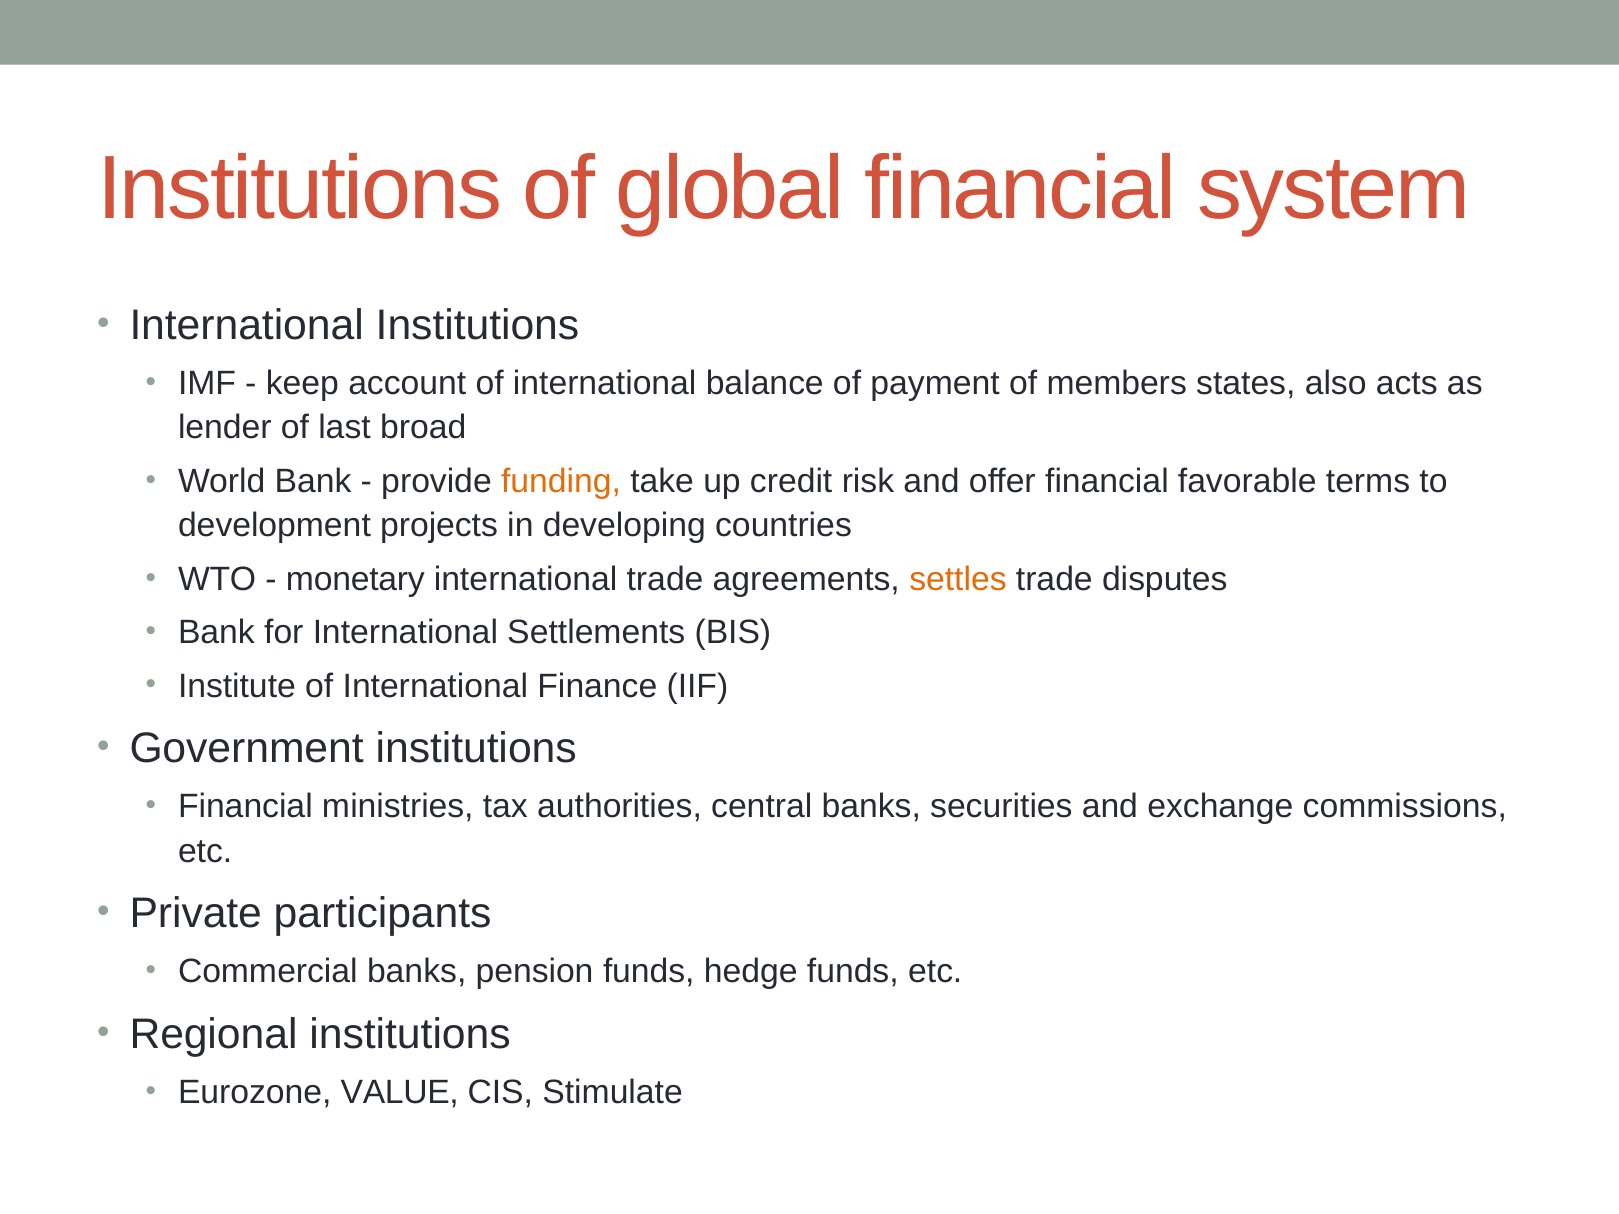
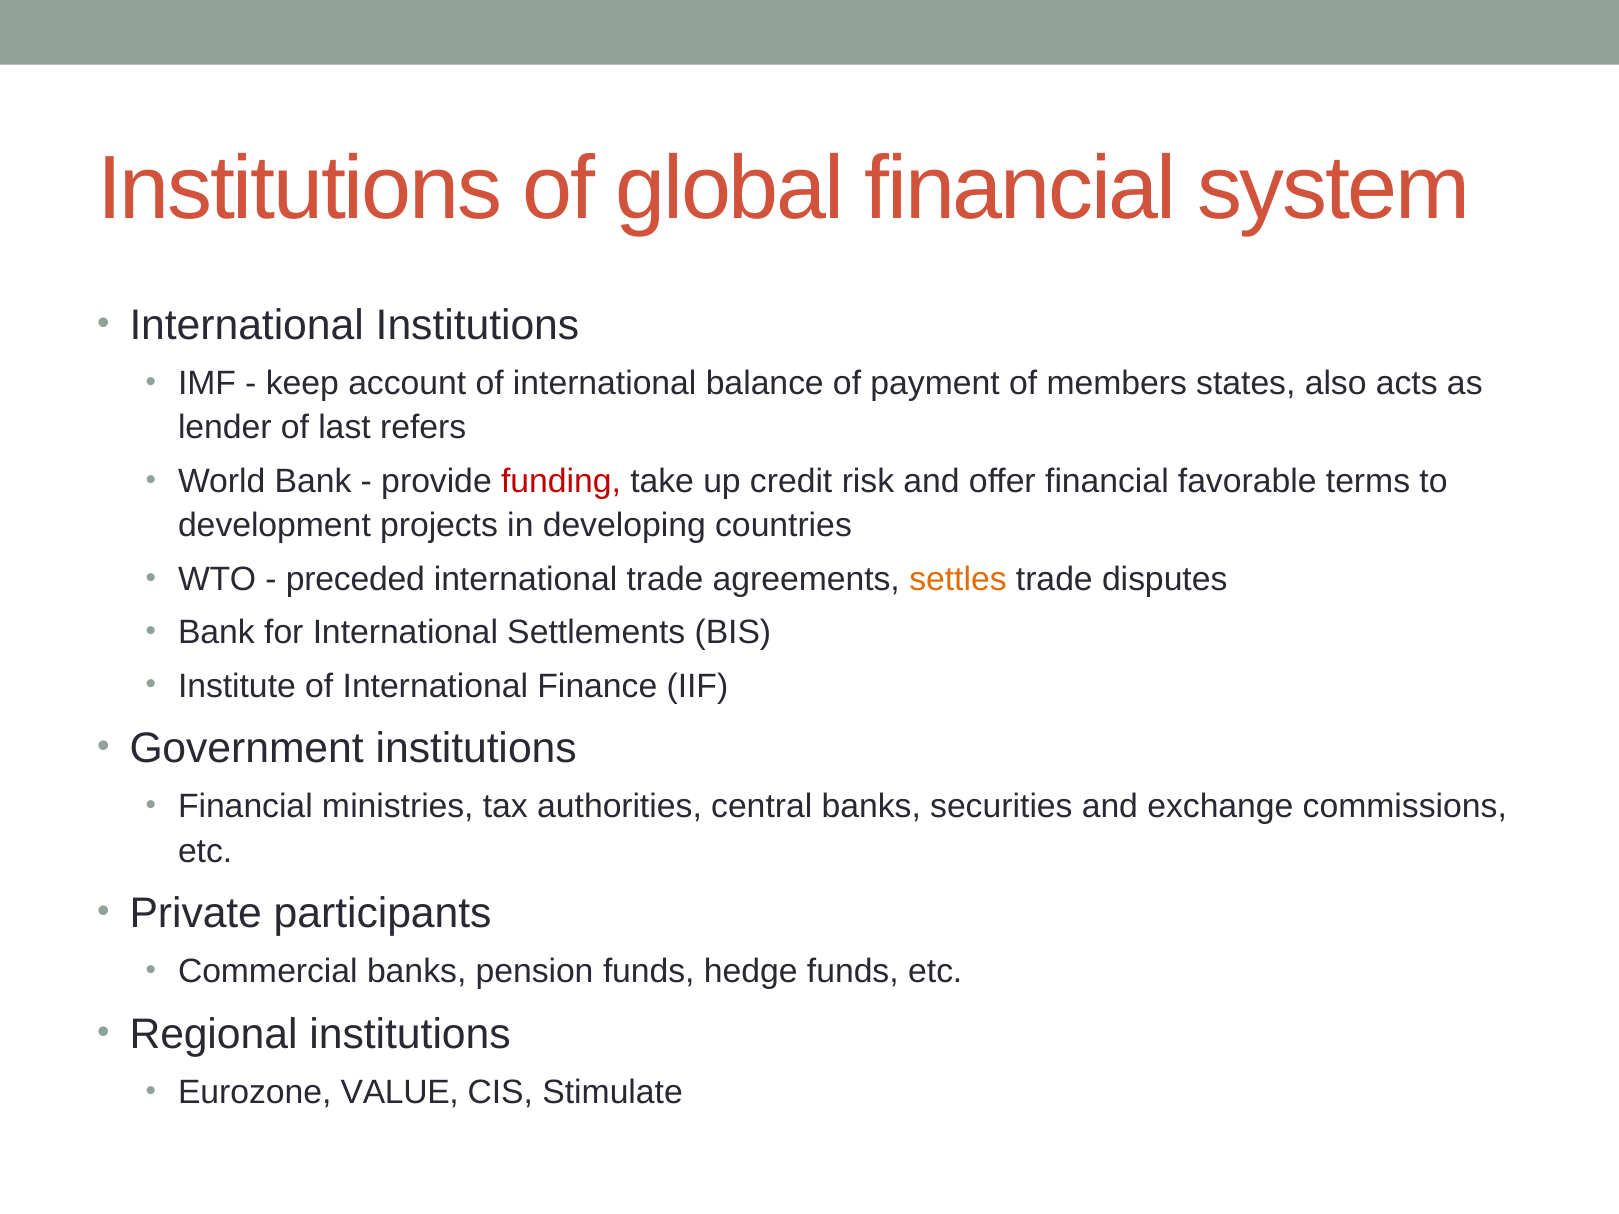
broad: broad -> refers (423, 428)
funding colour: orange -> red (561, 481)
monetary: monetary -> preceded (355, 579)
